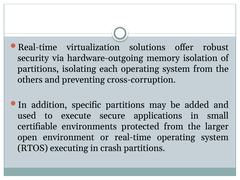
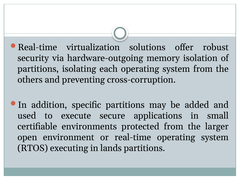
crash: crash -> lands (111, 148)
